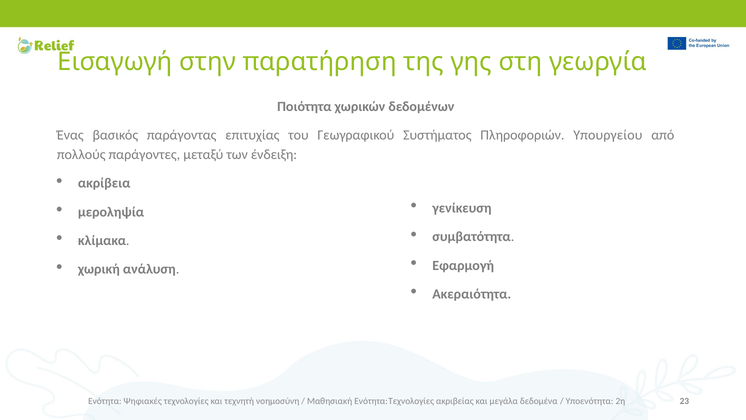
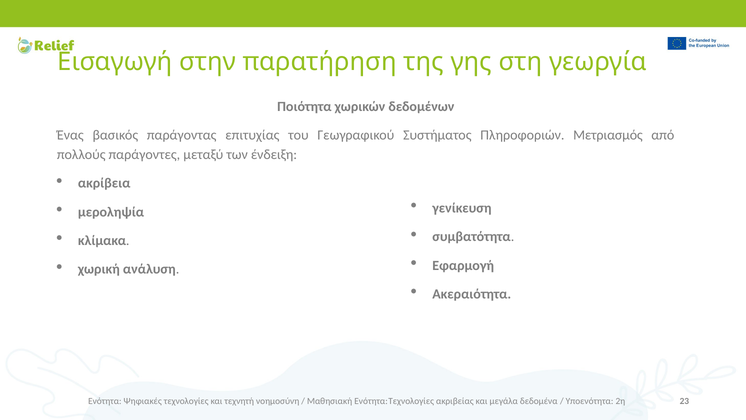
Υπουργείου: Υπουργείου -> Μετριασμός (608, 135)
